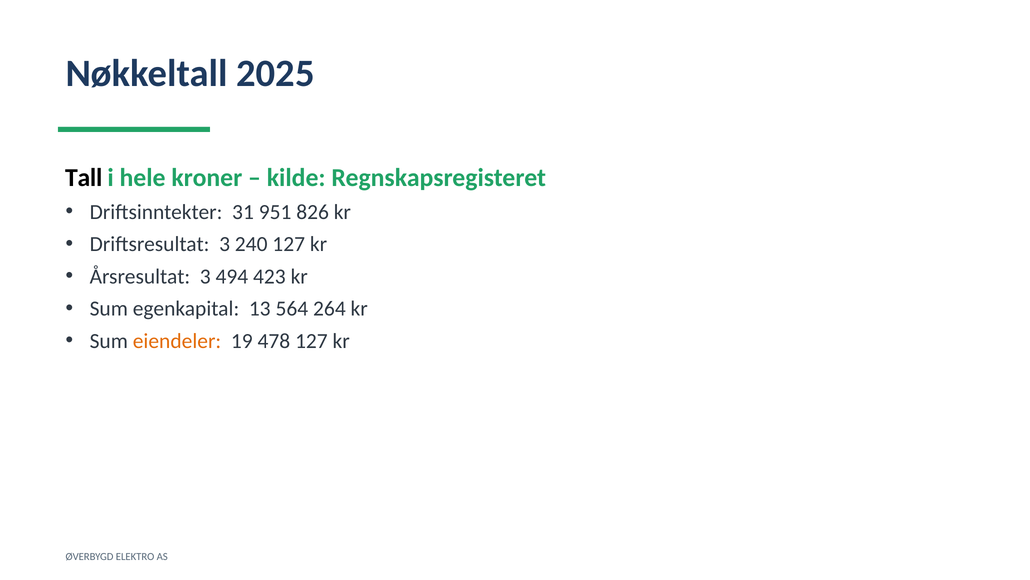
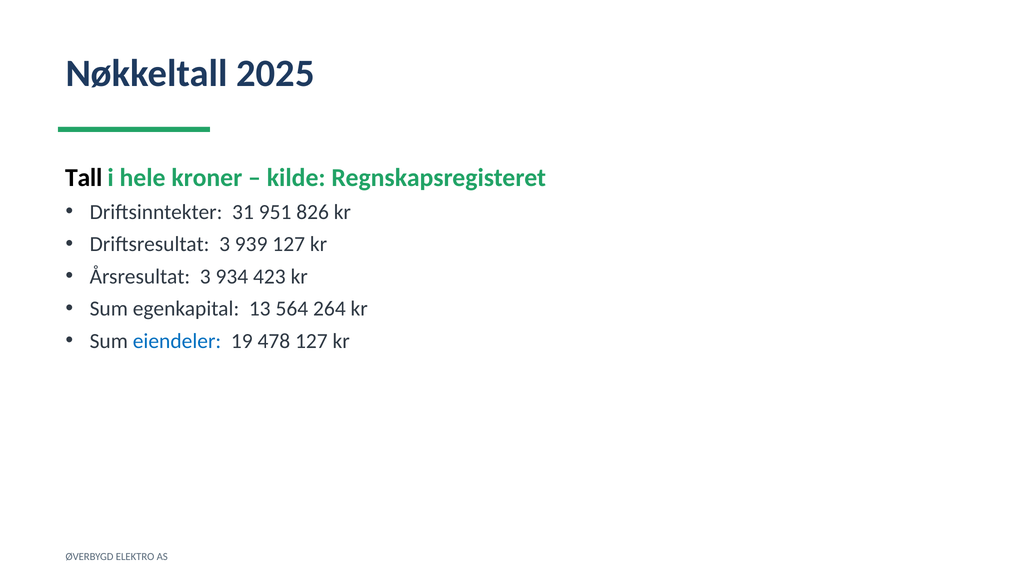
240: 240 -> 939 (251, 244)
494: 494 -> 934 (232, 276)
eiendeler colour: orange -> blue (177, 341)
